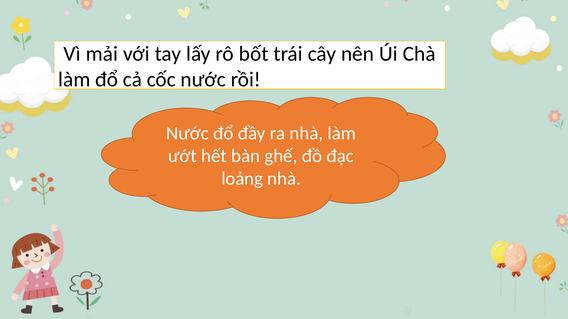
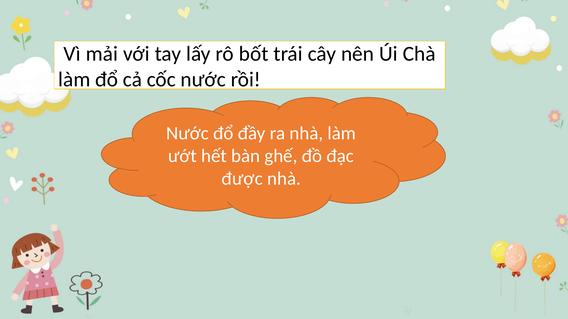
loảng: loảng -> được (242, 179)
